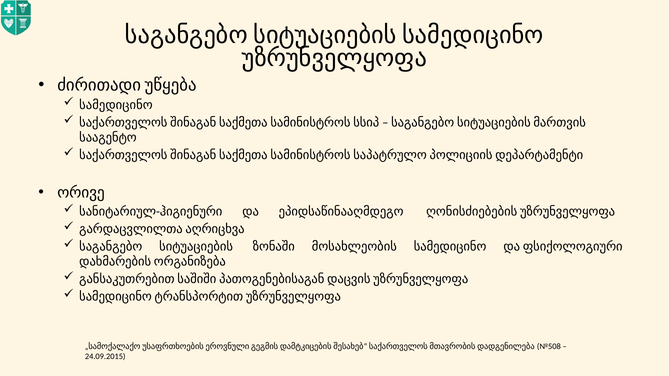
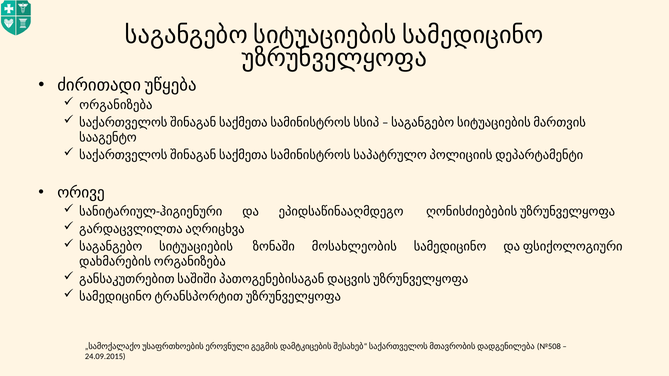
სამედიცინო: სამედიცინო -> ორგანიზება (116, 105)
